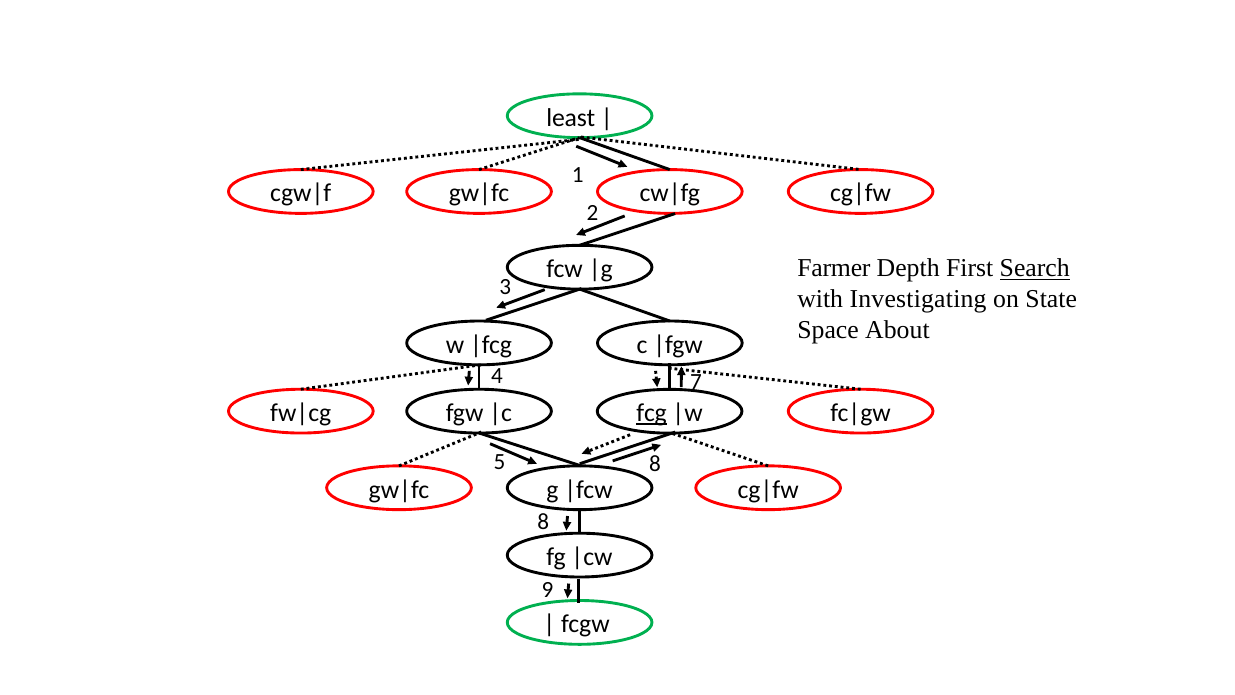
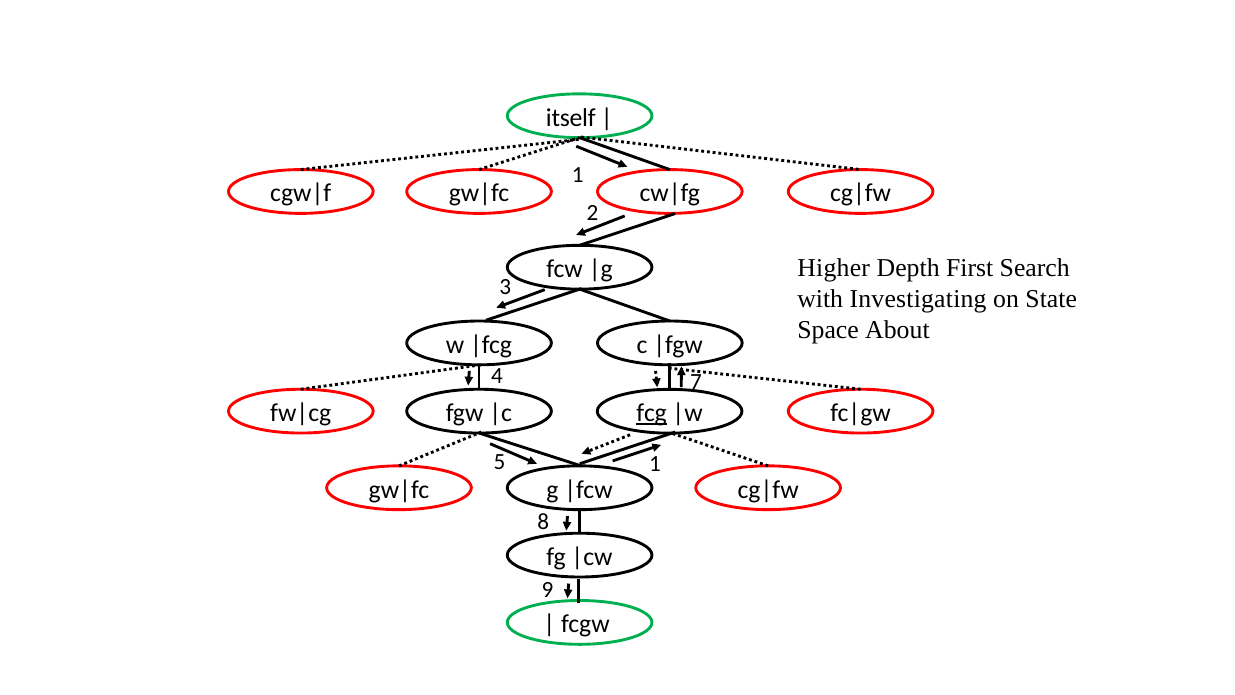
least: least -> itself (571, 117)
Farmer: Farmer -> Higher (834, 268)
Search underline: present -> none (1035, 268)
5 8: 8 -> 1 (655, 464)
